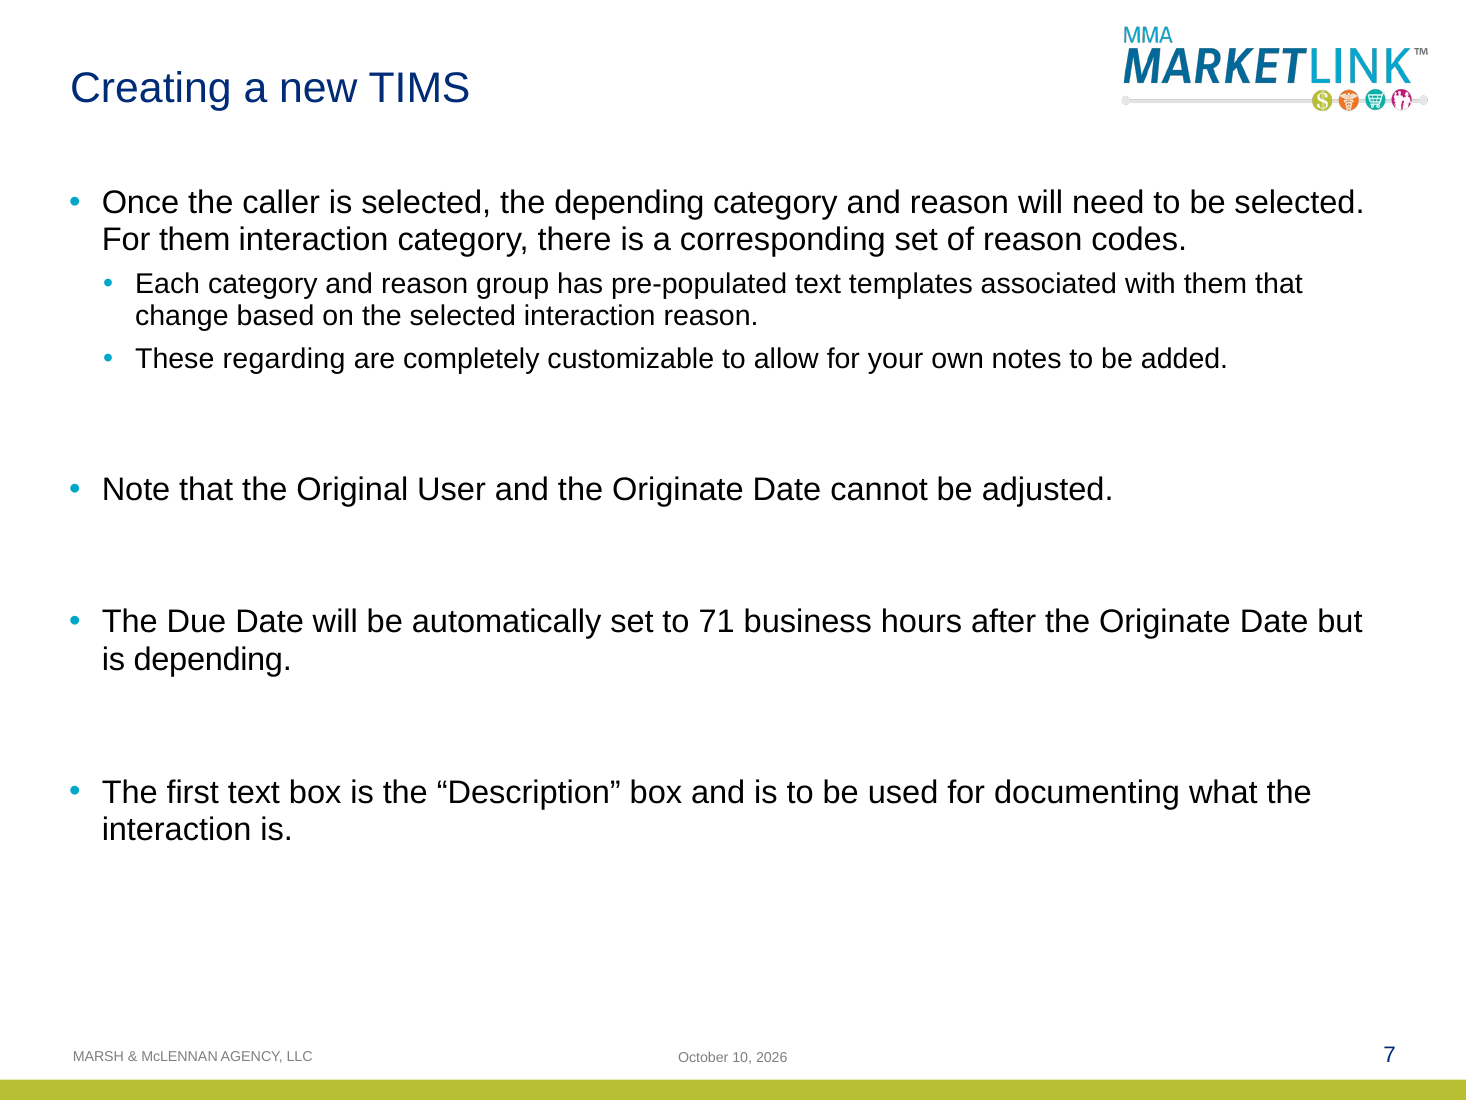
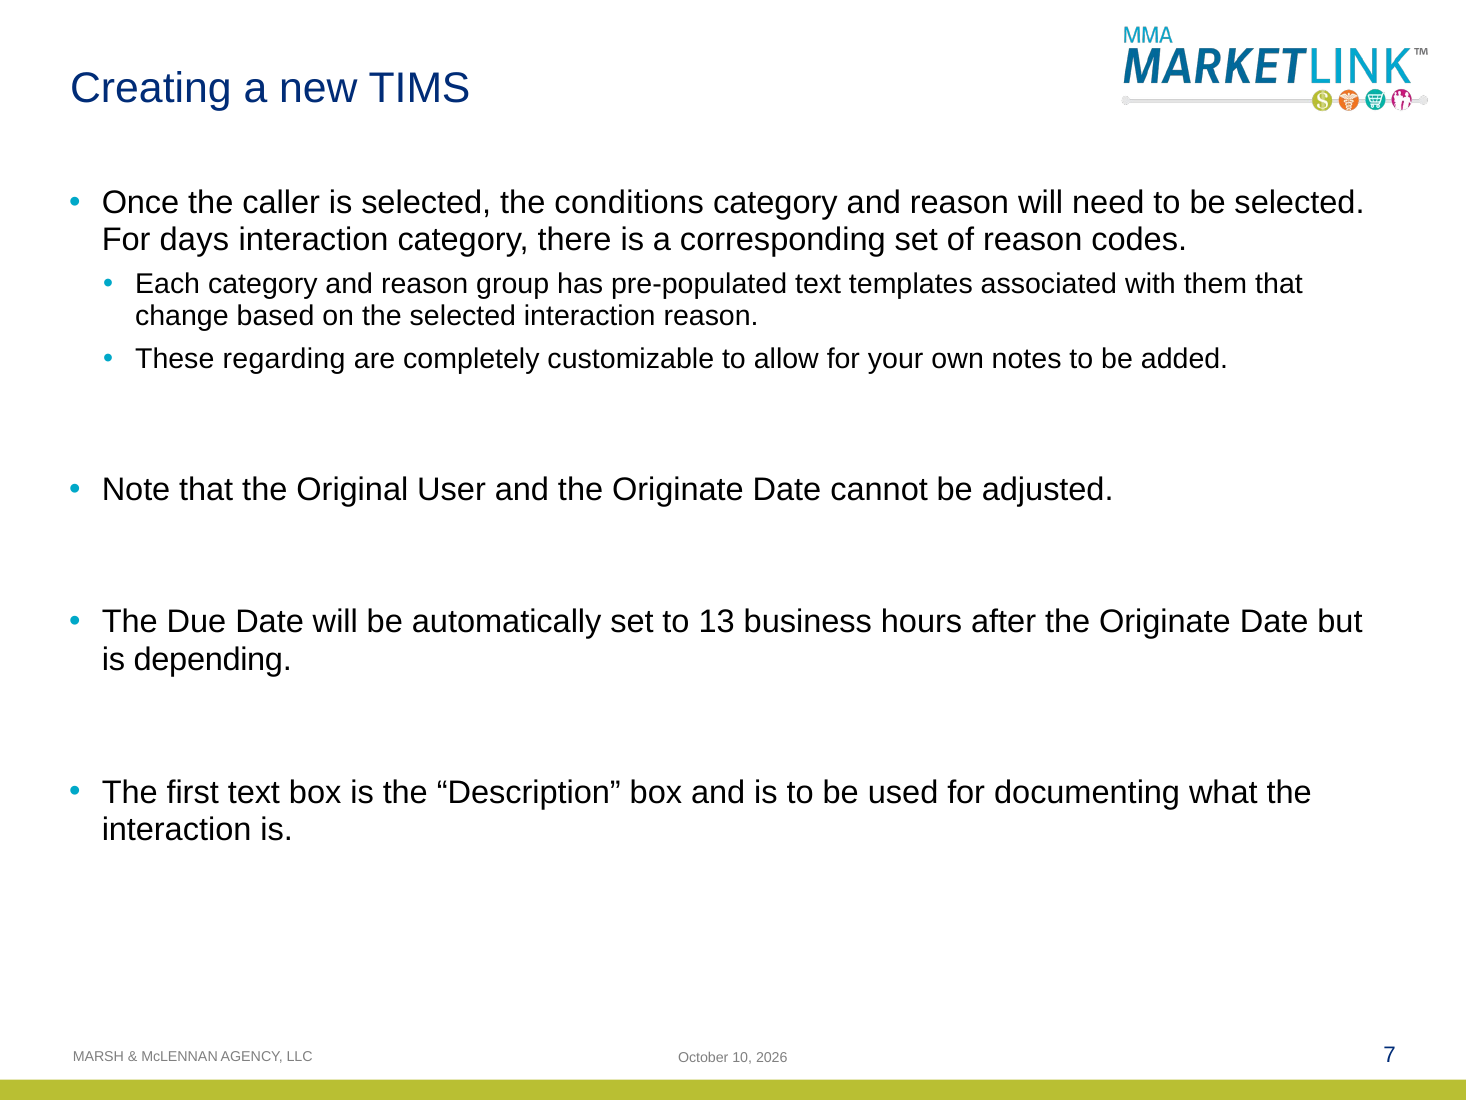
the depending: depending -> conditions (629, 202)
For them: them -> days (194, 239)
71: 71 -> 13 (717, 622)
